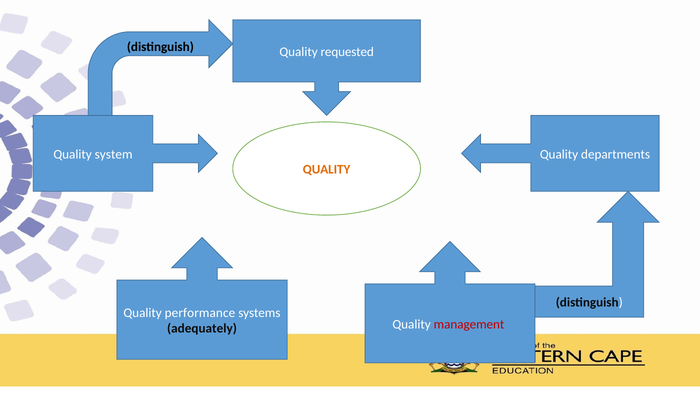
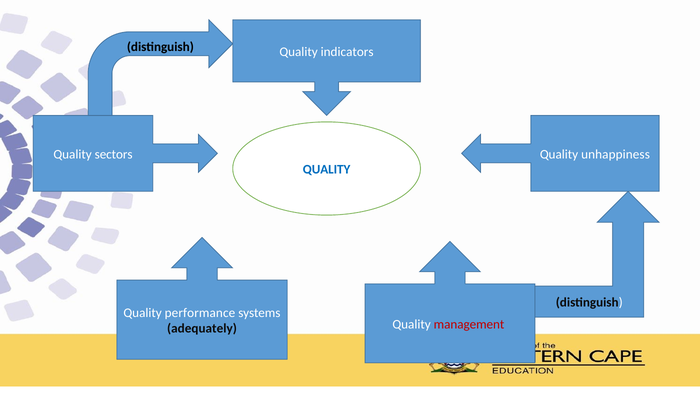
requested: requested -> indicators (347, 52)
system: system -> sectors (114, 154)
departments: departments -> unhappiness (616, 154)
QUALITY colour: orange -> blue (327, 169)
